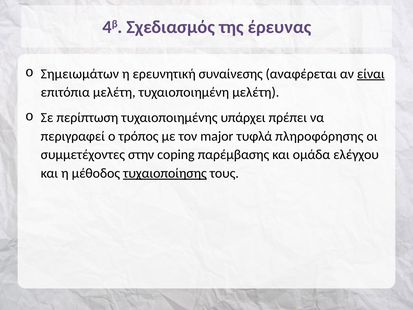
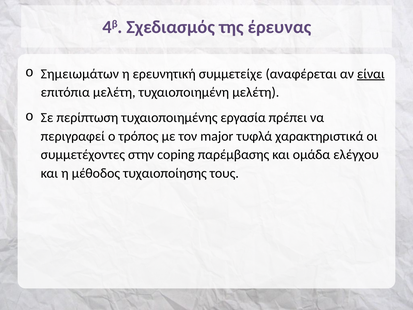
συναίνεσης: συναίνεσης -> συμμετείχε (231, 74)
υπάρχει: υπάρχει -> εργασία (243, 118)
πληροφόρησης: πληροφόρησης -> χαρακτηριστικά (319, 136)
τυχαιοποίησης underline: present -> none (165, 173)
